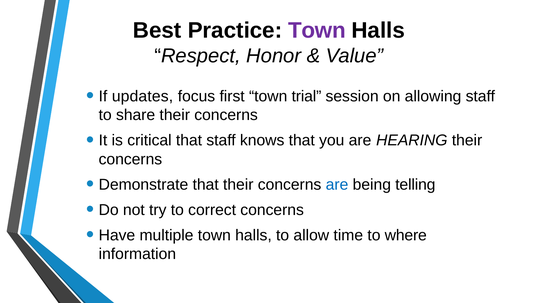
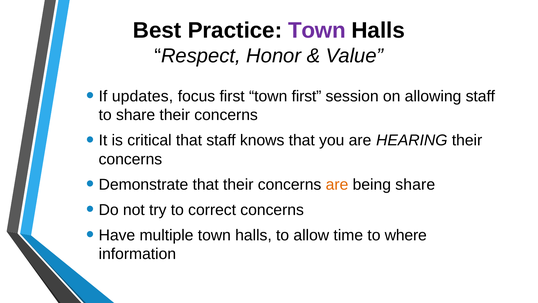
town trial: trial -> first (307, 96)
are colour: blue -> orange (337, 184)
being telling: telling -> share (415, 184)
